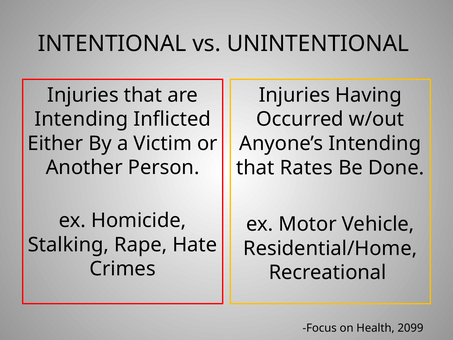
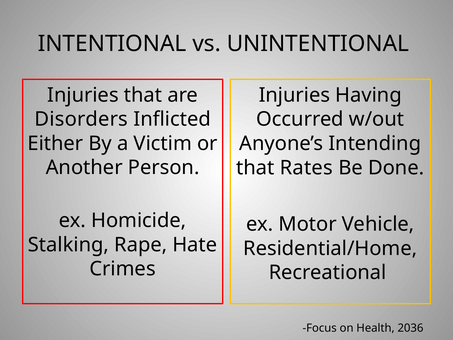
Intending: Intending -> Disorders (81, 119)
2099: 2099 -> 2036 (410, 328)
